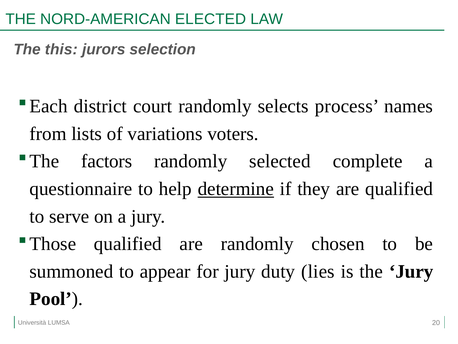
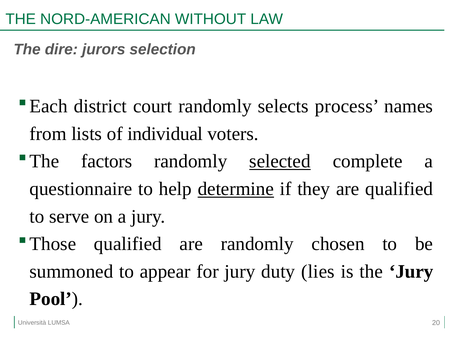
ELECTED: ELECTED -> WITHOUT (211, 19)
this: this -> dire (61, 49)
variations: variations -> individual (165, 134)
selected underline: none -> present (280, 161)
